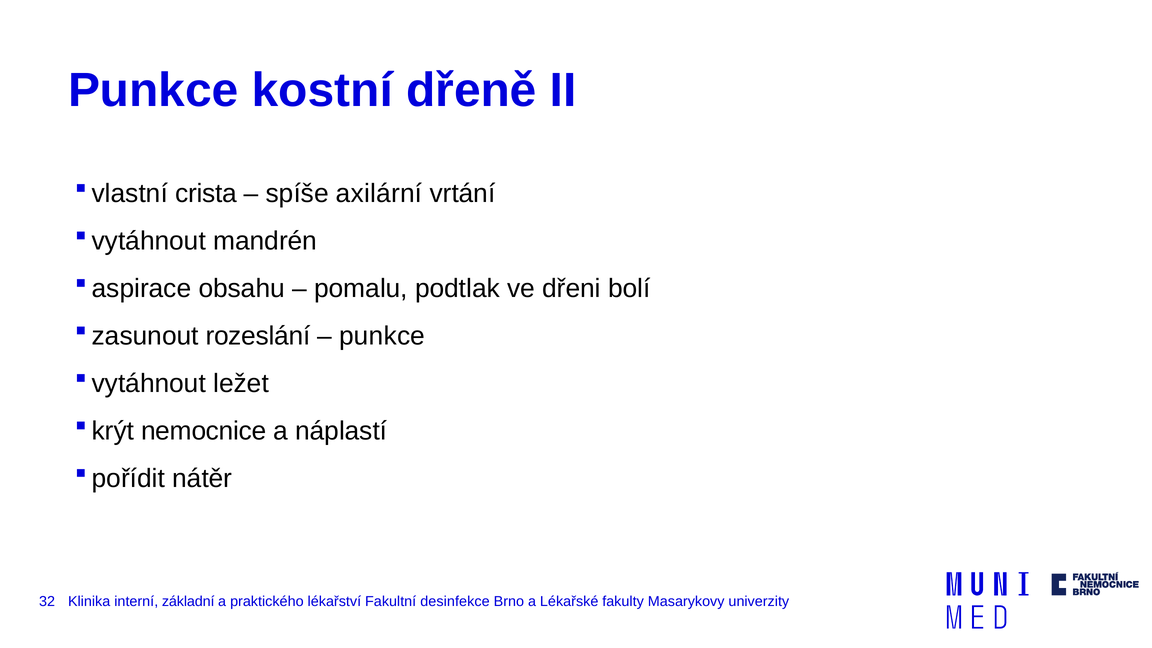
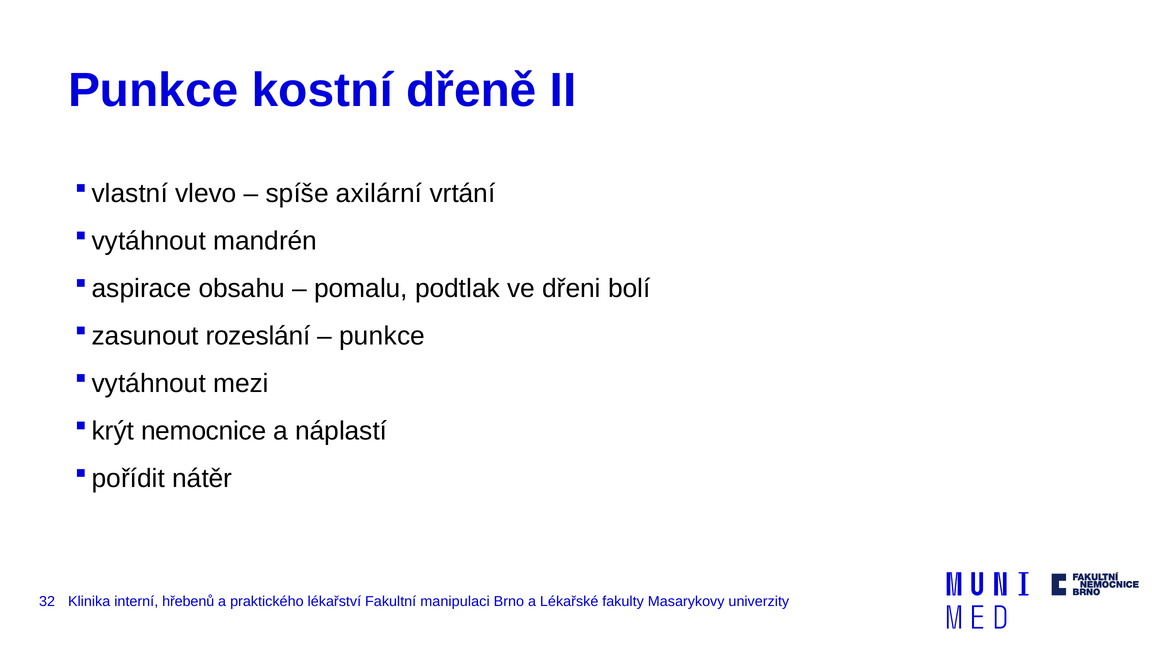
crista: crista -> vlevo (206, 193)
ležet: ležet -> mezi (241, 383)
základní: základní -> hřebenů (188, 601)
desinfekce: desinfekce -> manipulaci (455, 601)
